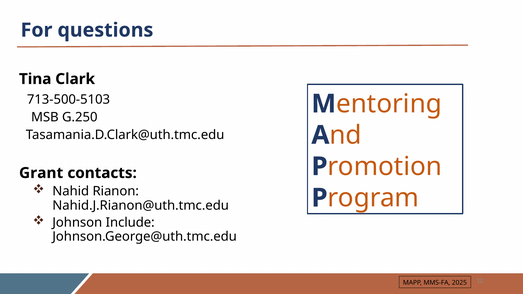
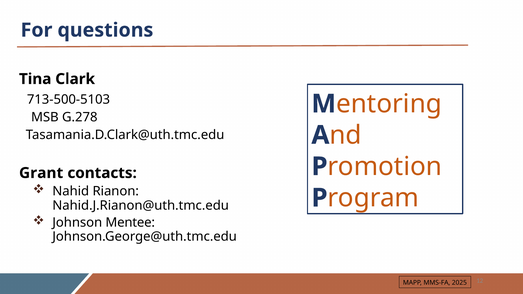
G.250: G.250 -> G.278 (80, 117)
Include: Include -> Mentee (130, 223)
